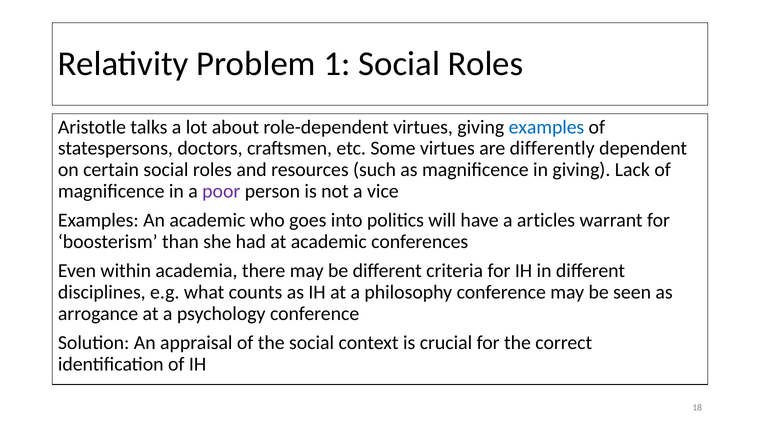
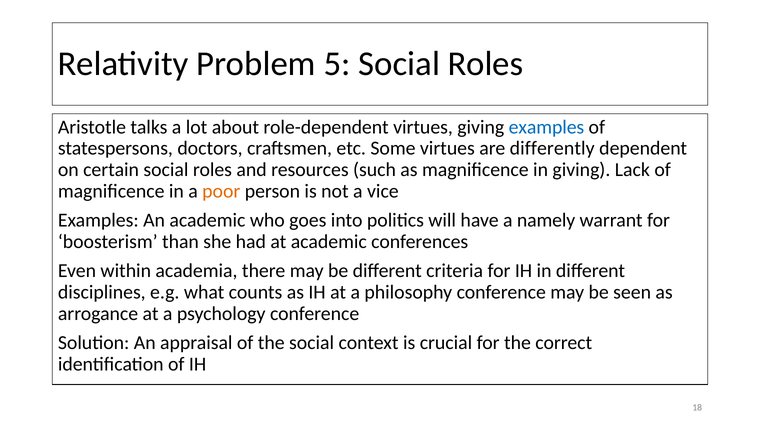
1: 1 -> 5 (337, 64)
poor colour: purple -> orange (221, 191)
articles: articles -> namely (546, 221)
